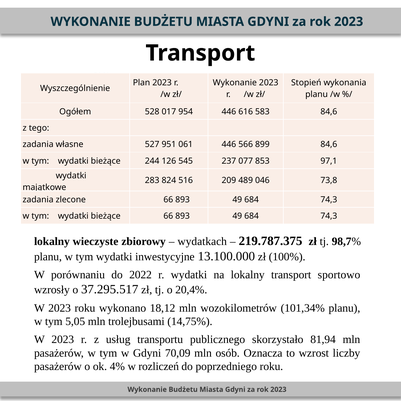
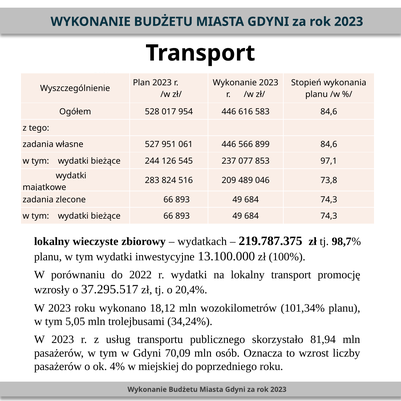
sportowo: sportowo -> promocję (339, 275)
14,75%: 14,75% -> 34,24% (190, 322)
rozliczeń: rozliczeń -> miejskiej (159, 367)
